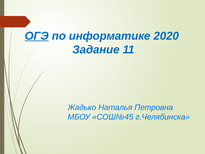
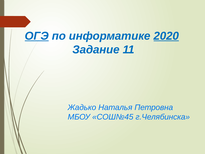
2020 underline: none -> present (166, 36)
